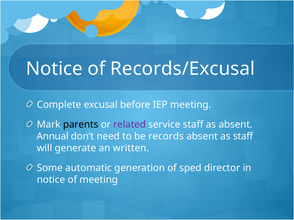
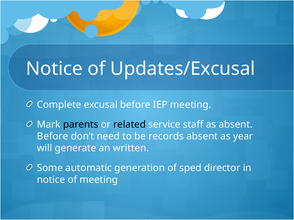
Records/Excusal: Records/Excusal -> Updates/Excusal (183, 69)
related colour: purple -> black (130, 125)
Annual: Annual -> Before (53, 137)
as staff: staff -> year (243, 137)
